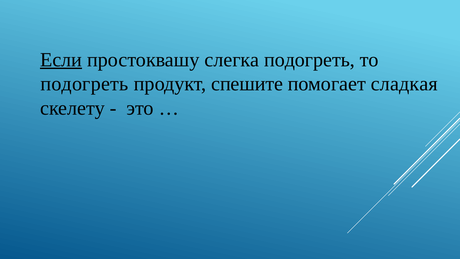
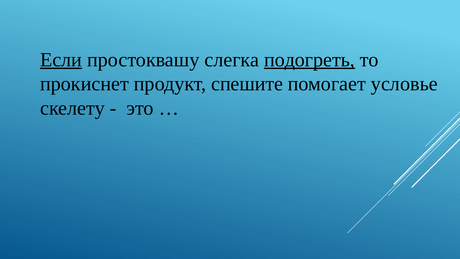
подогреть underline: none -> present (309, 60)
подогреть: подогреть -> прокиснет (84, 84)
сладкая: сладкая -> условье (404, 84)
